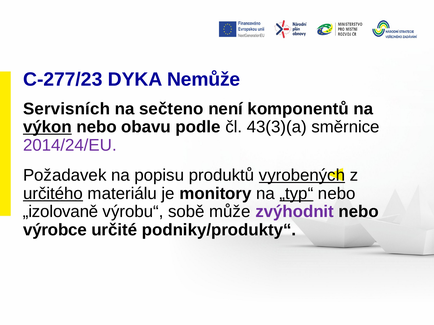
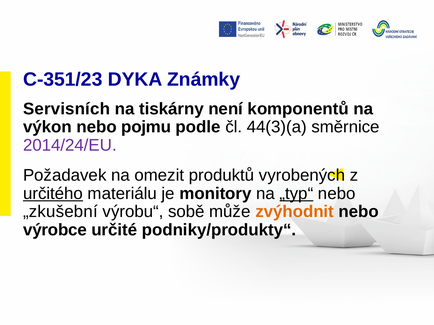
C-277/23: C-277/23 -> C-351/23 (63, 80)
Nemůže: Nemůže -> Známky (204, 80)
sečteno: sečteno -> tiskárny (171, 109)
výkon underline: present -> none (47, 127)
obavu: obavu -> pojmu (146, 127)
43(3)(a: 43(3)(a -> 44(3)(a (277, 127)
popisu: popisu -> omezit (159, 176)
vyrobených underline: present -> none (302, 176)
„izolovaně: „izolovaně -> „zkušební (60, 212)
zvýhodnit colour: purple -> orange (295, 212)
